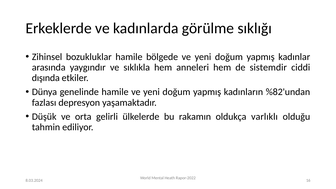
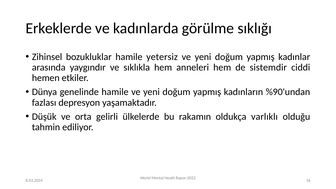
bölgede: bölgede -> yetersiz (162, 57)
dışında: dışında -> hemen (46, 78)
%82'undan: %82'undan -> %90'undan (288, 92)
